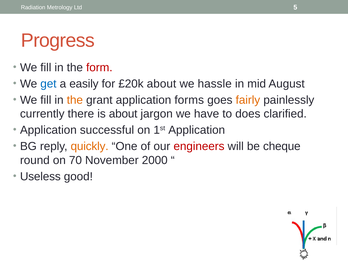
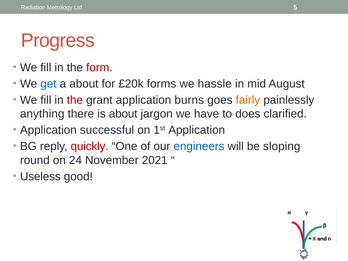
a easily: easily -> about (84, 84)
£20k about: about -> forms (162, 84)
the colour: orange -> red (75, 100)
forms: forms -> burns (189, 100)
currently: currently -> anything (42, 114)
quickly colour: orange -> red (90, 146)
engineers colour: red -> blue (199, 146)
cheque: cheque -> sloping (282, 146)
70: 70 -> 24 (75, 160)
2000: 2000 -> 2021 (155, 160)
